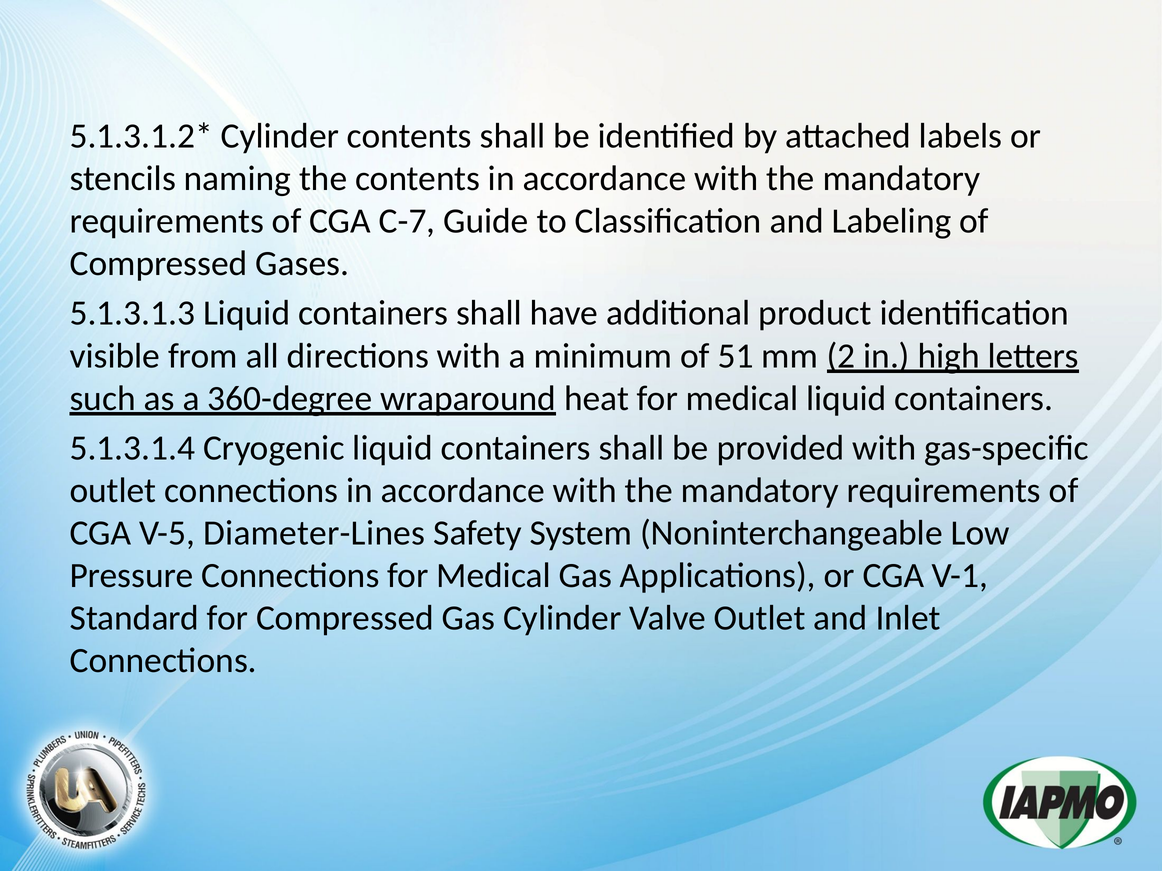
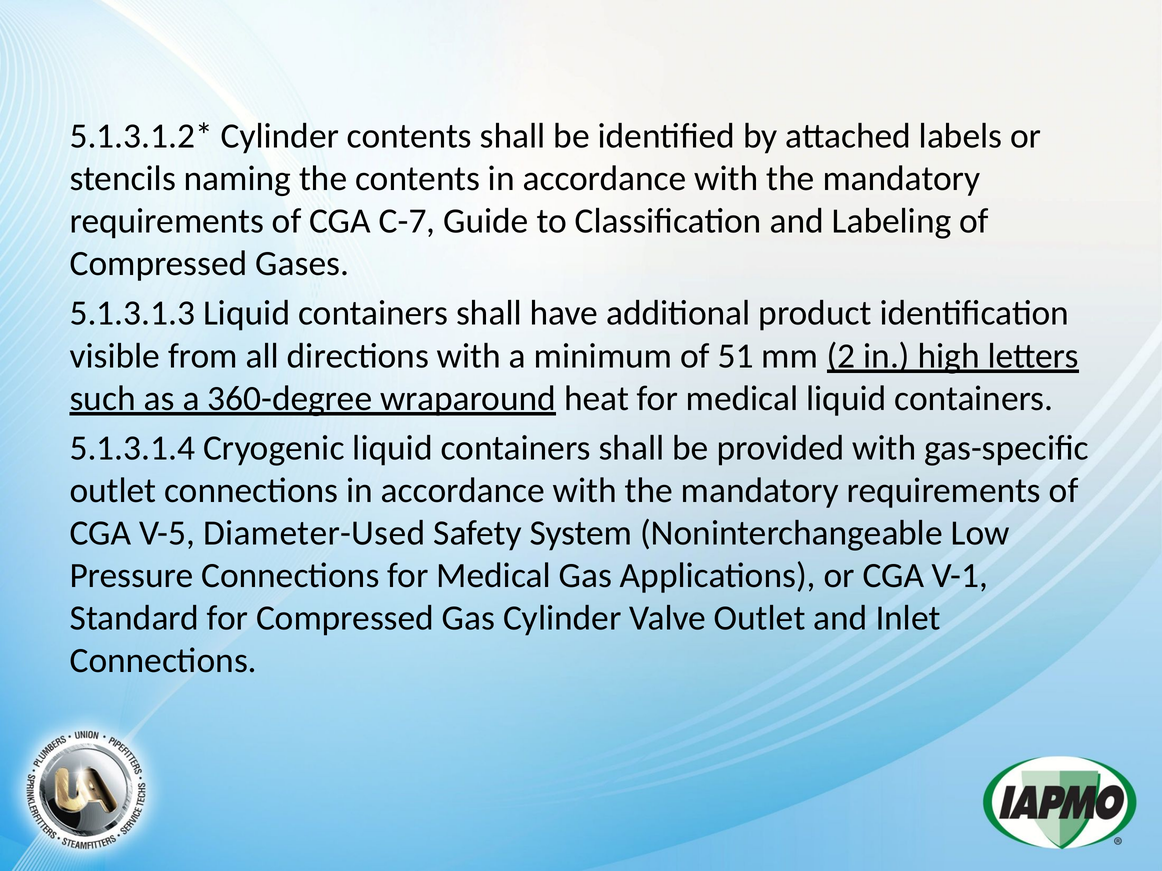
Diameter-Lines: Diameter-Lines -> Diameter-Used (314, 533)
